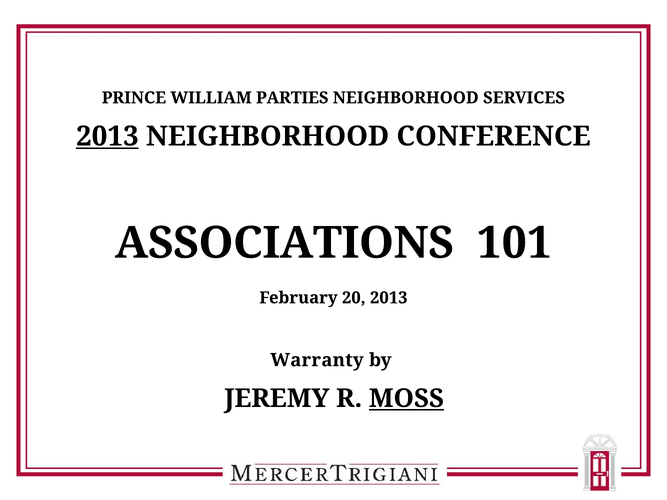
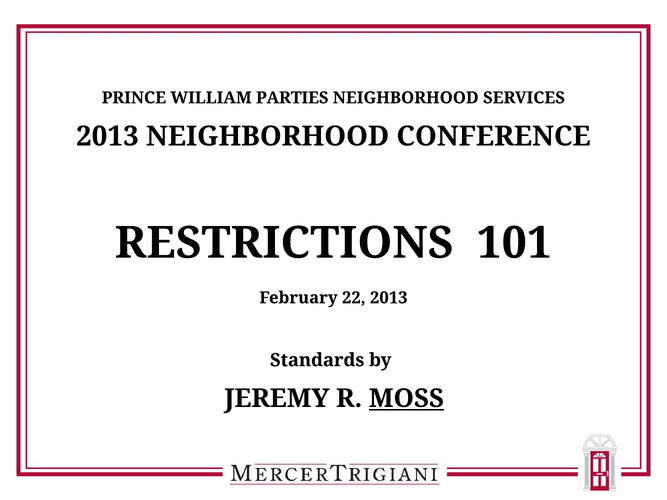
2013 underline: present -> none (107, 136)
ASSOCIATIONS: ASSOCIATIONS -> RESTRICTIONS (284, 243)
20: 20 -> 22 (354, 298)
Warranty: Warranty -> Standards (317, 360)
